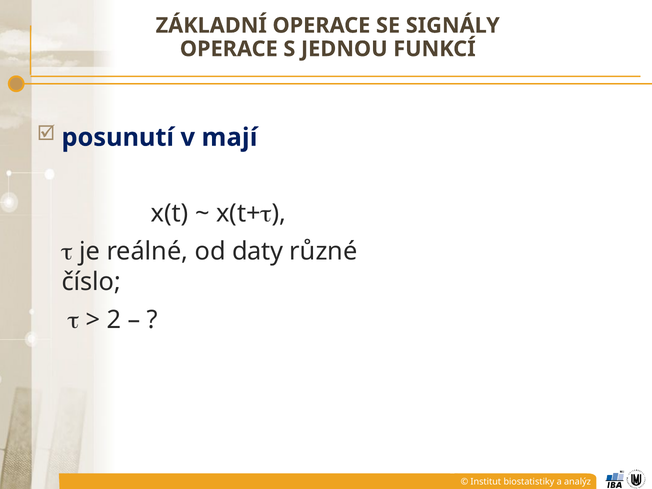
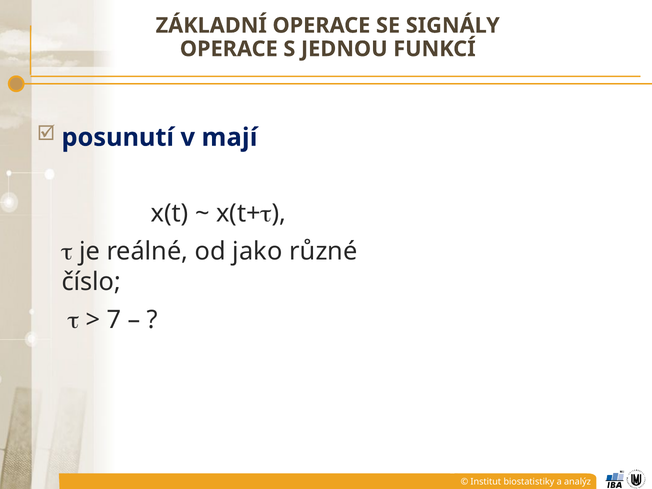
daty: daty -> jako (257, 252)
2: 2 -> 7 (114, 320)
